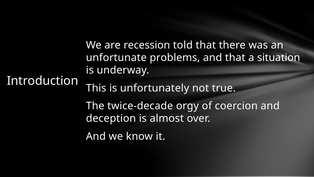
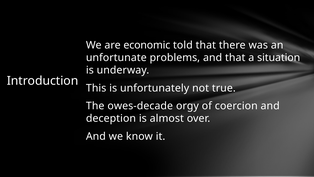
recession: recession -> economic (147, 45)
twice-decade: twice-decade -> owes-decade (140, 106)
